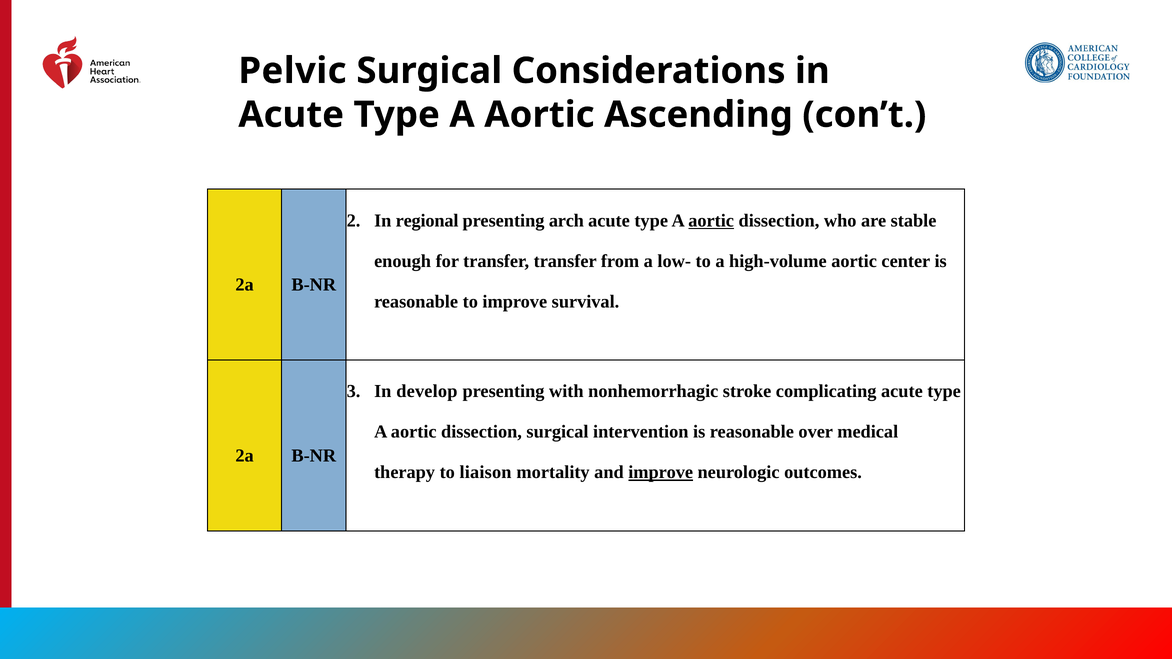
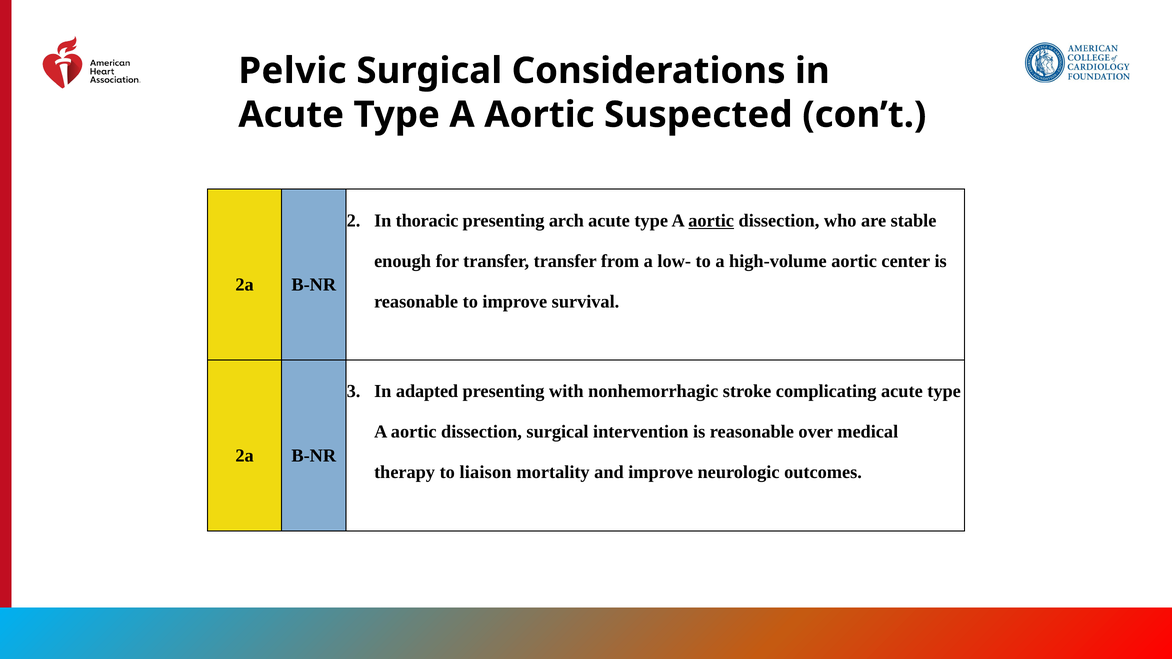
Ascending: Ascending -> Suspected (698, 115)
regional: regional -> thoracic (427, 221)
develop: develop -> adapted (427, 391)
improve underline: present -> none (661, 473)
